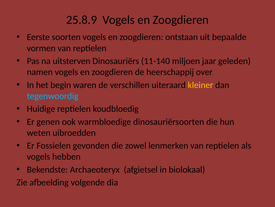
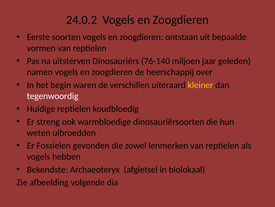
25.8.9: 25.8.9 -> 24.0.2 (82, 20)
11-140: 11-140 -> 76-140 (156, 61)
tegenwoordig colour: light blue -> white (53, 96)
genen: genen -> streng (48, 121)
